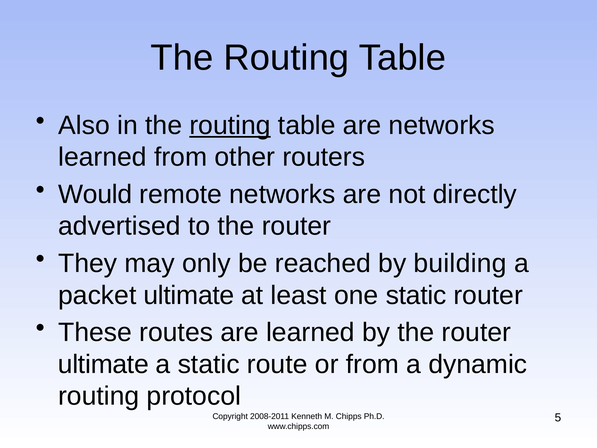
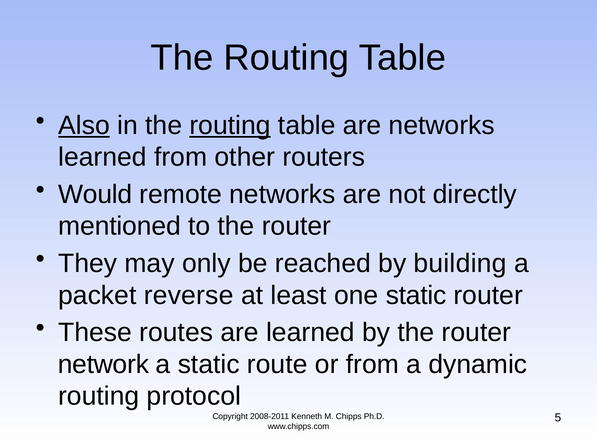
Also underline: none -> present (84, 125)
advertised: advertised -> mentioned (120, 226)
packet ultimate: ultimate -> reverse (189, 295)
ultimate: ultimate -> network (103, 364)
